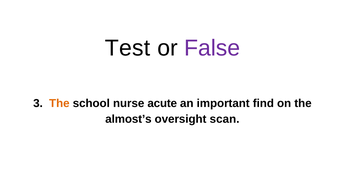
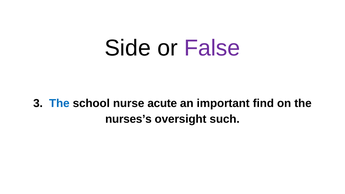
Test: Test -> Side (128, 48)
The colour: orange -> blue (59, 103)
almost’s: almost’s -> nurses’s (128, 119)
scan: scan -> such (225, 119)
